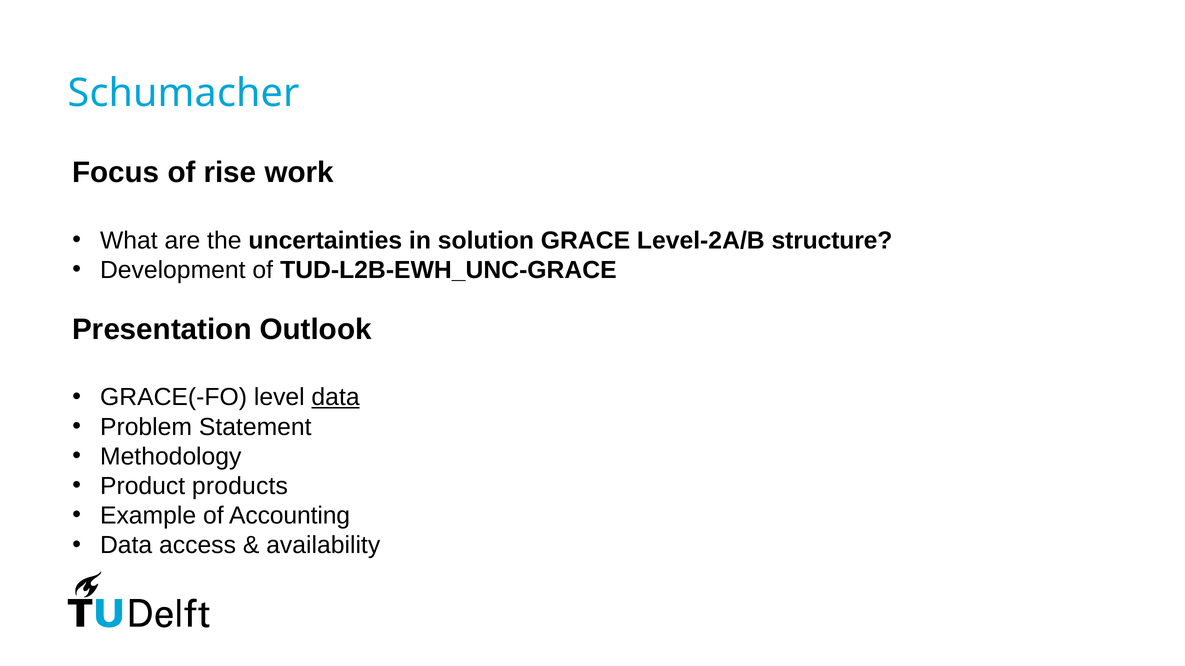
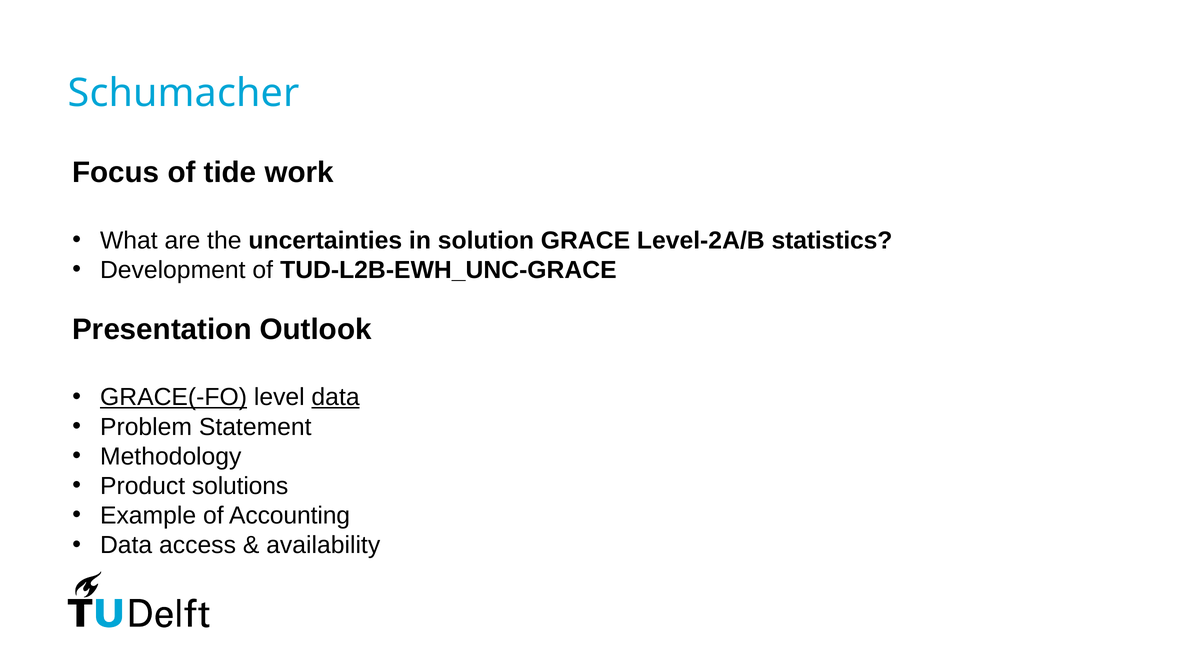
rise: rise -> tide (230, 173)
structure: structure -> statistics (832, 241)
GRACE(-FO underline: none -> present (174, 398)
products: products -> solutions (240, 487)
